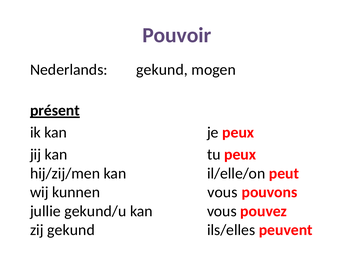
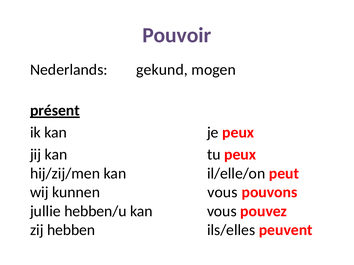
gekund/u: gekund/u -> hebben/u (95, 212)
zij gekund: gekund -> hebben (71, 230)
